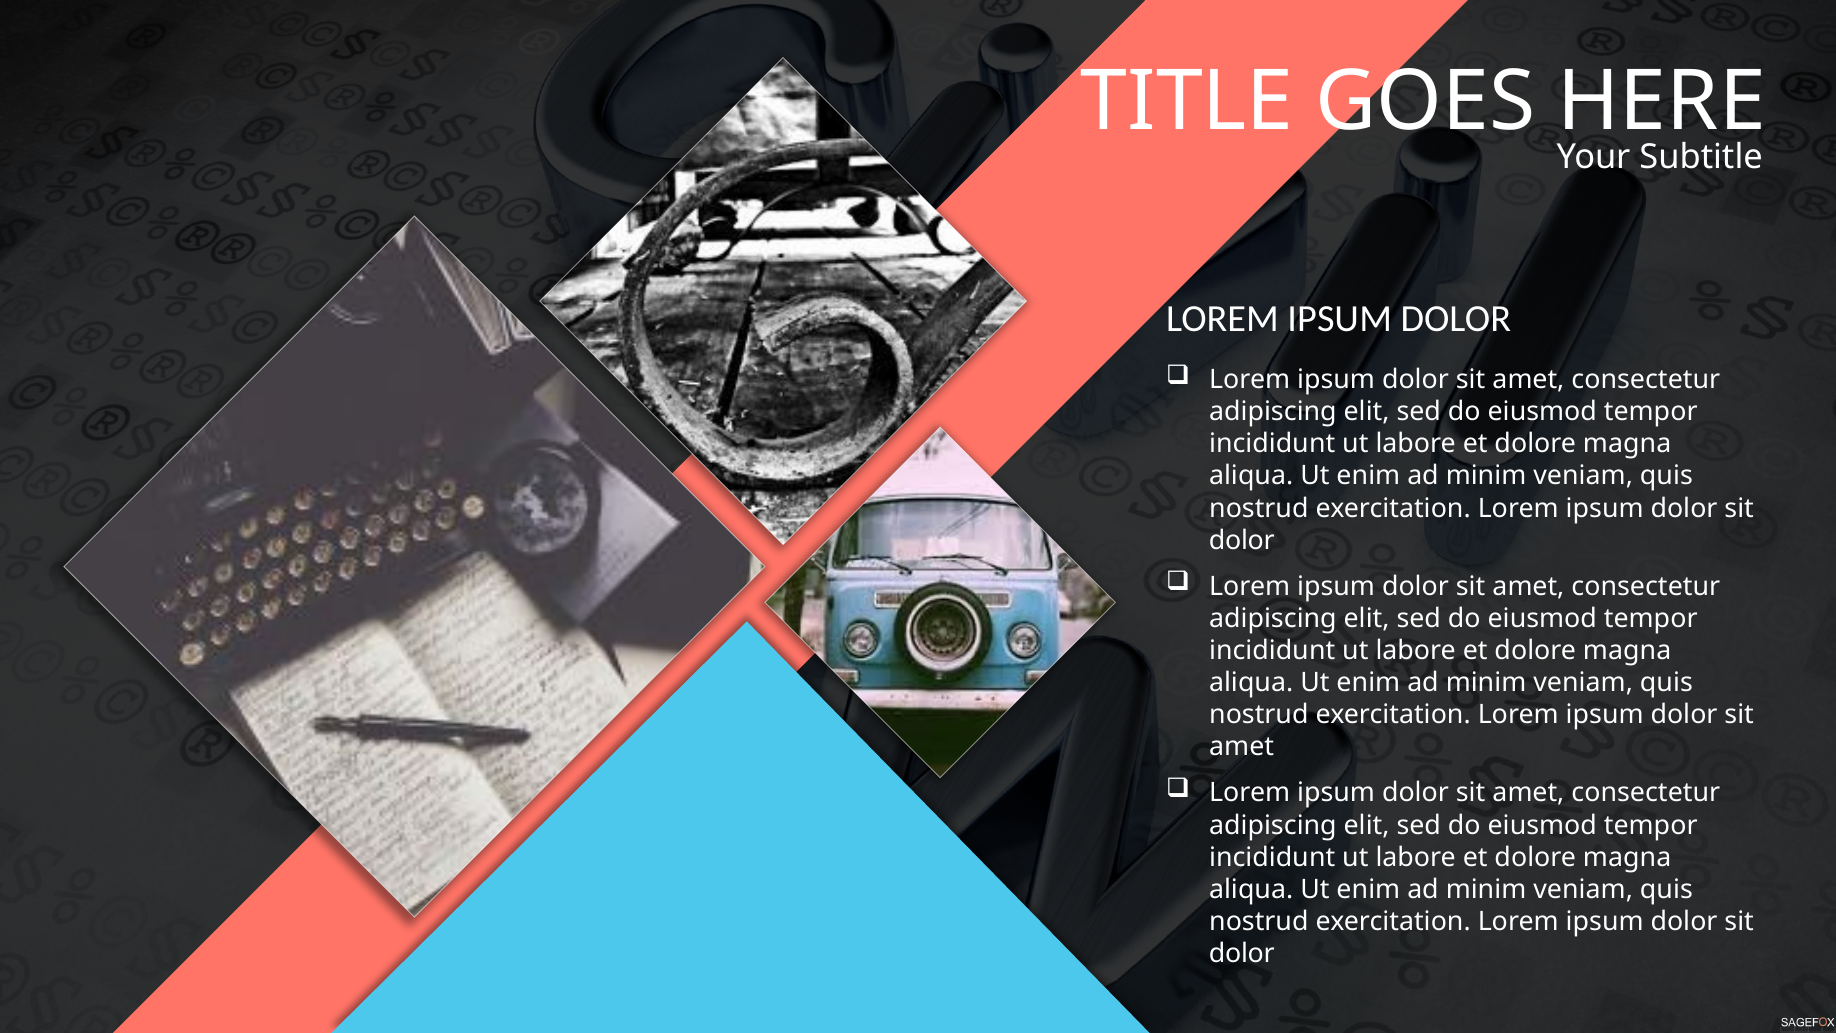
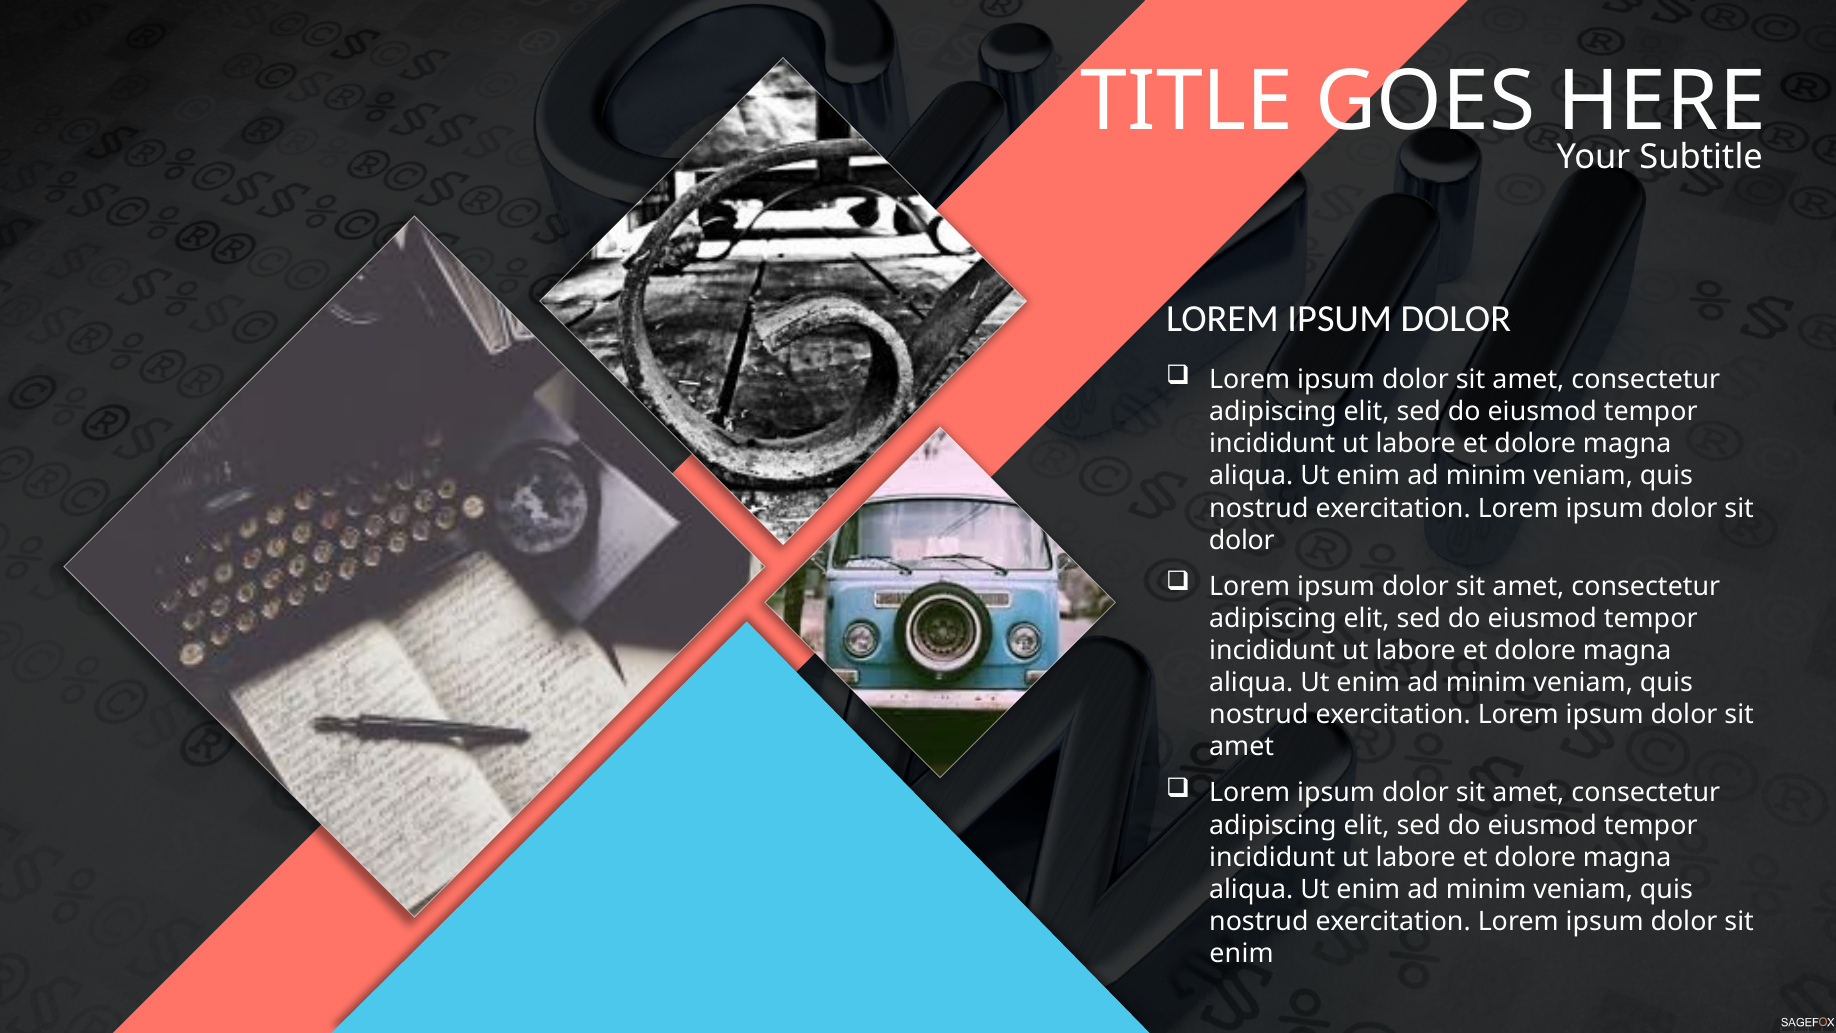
dolor: dolor -> enim (1242, 954)
